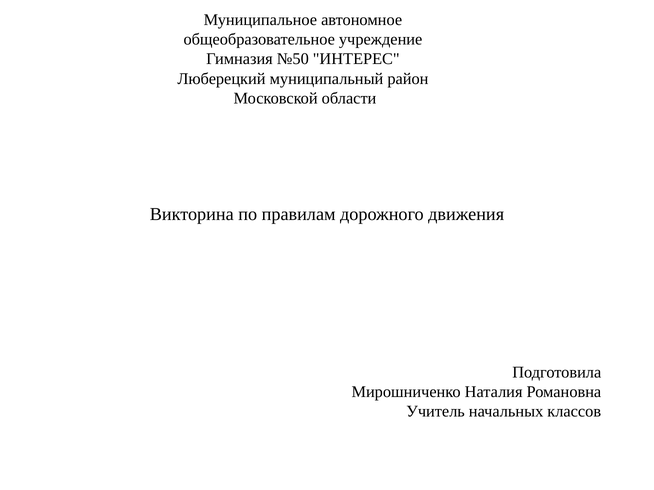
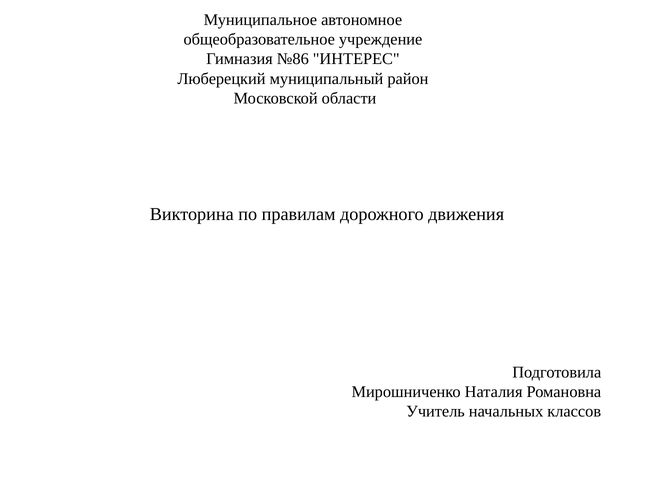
№50: №50 -> №86 (293, 59)
